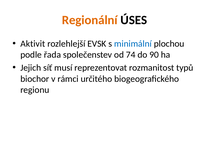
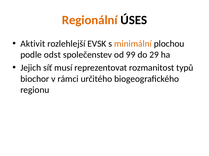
minimální colour: blue -> orange (133, 44)
řada: řada -> odst (52, 55)
74: 74 -> 99 (131, 55)
90: 90 -> 29 (154, 55)
